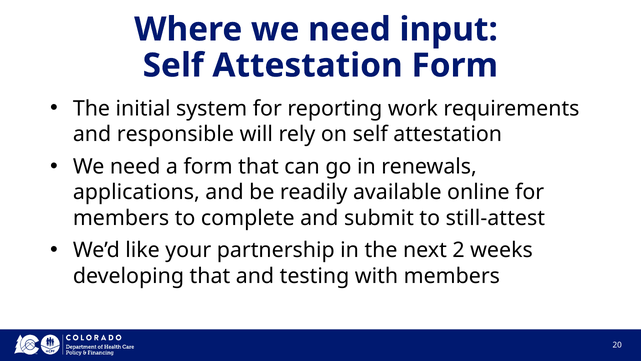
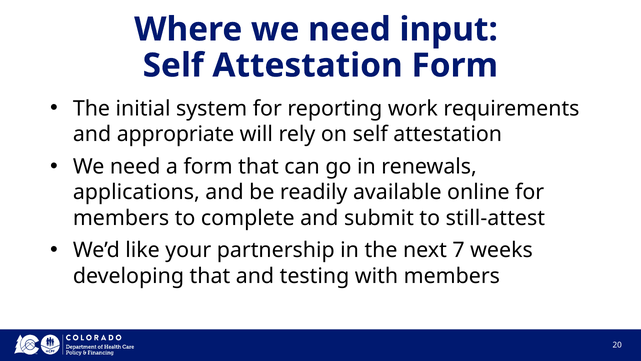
responsible: responsible -> appropriate (176, 134)
2: 2 -> 7 (459, 250)
